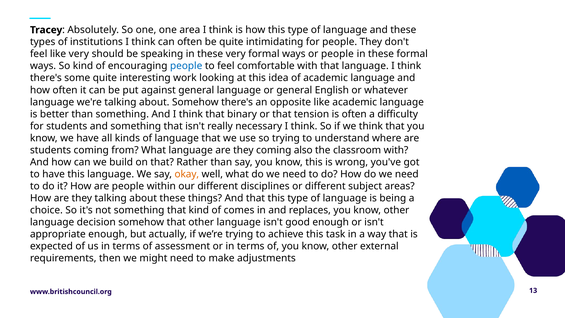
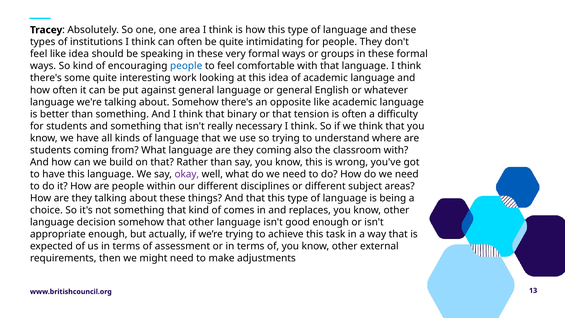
like very: very -> idea (79, 54)
or people: people -> groups (338, 54)
okay colour: orange -> purple (187, 174)
